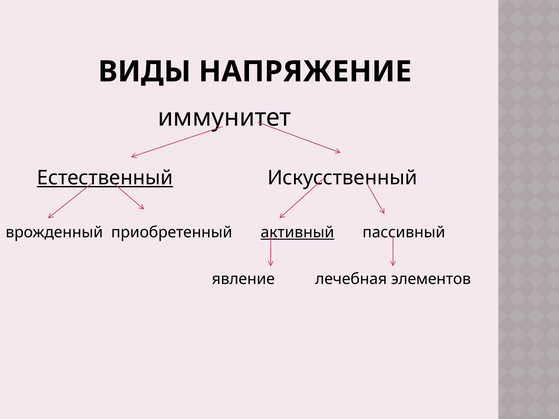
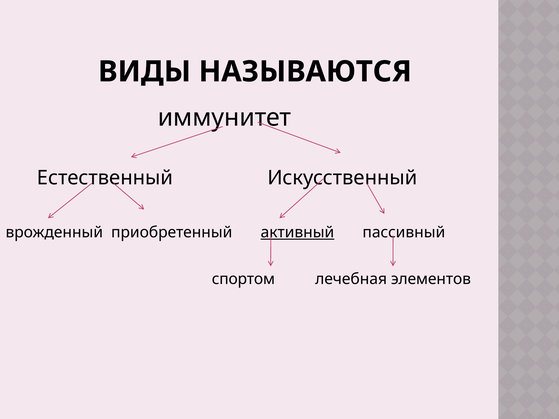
НАПРЯЖЕНИЕ: НАПРЯЖЕНИЕ -> НАЗЫВАЮТСЯ (305, 72)
Естественный underline: present -> none (105, 178)
явление: явление -> спортом (243, 279)
